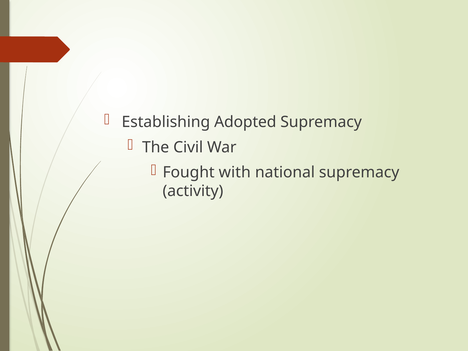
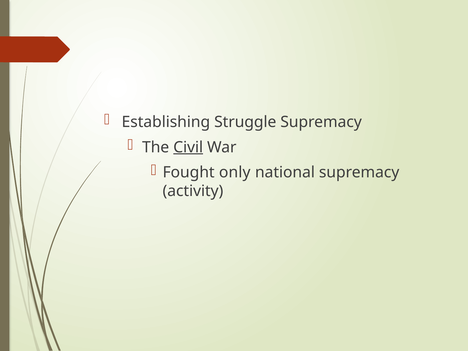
Adopted: Adopted -> Struggle (245, 122)
Civil underline: none -> present (188, 147)
with: with -> only (235, 172)
